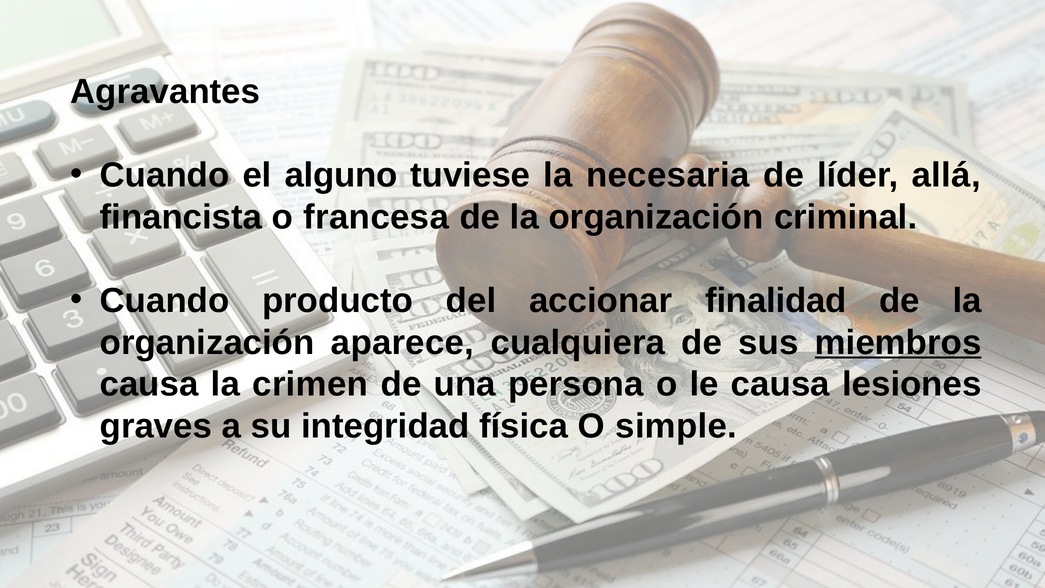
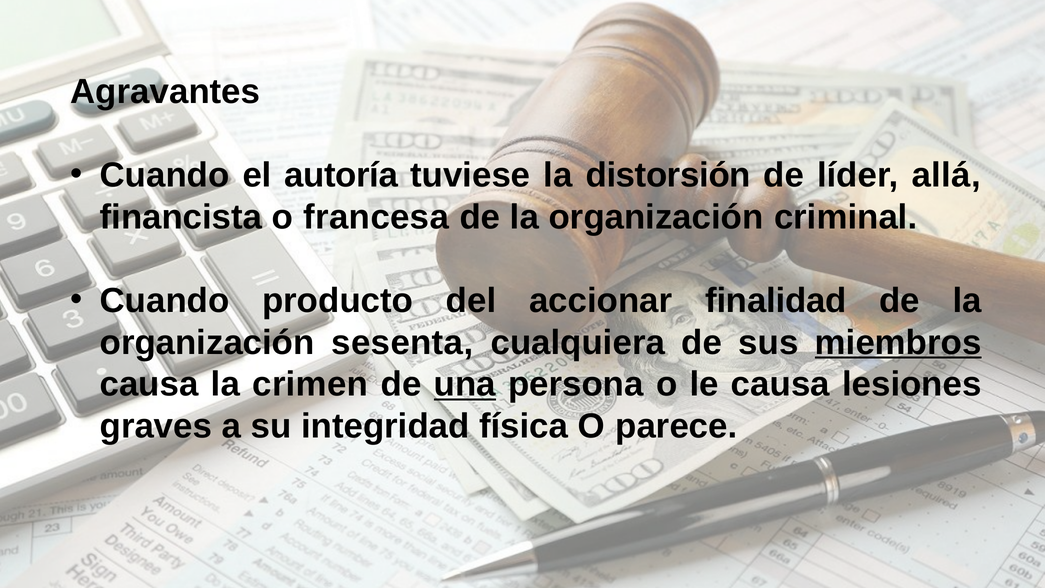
alguno: alguno -> autoría (341, 175)
necesaria: necesaria -> distorsión (668, 175)
aparece: aparece -> sesenta (402, 342)
una underline: none -> present (465, 384)
simple: simple -> parece (676, 426)
